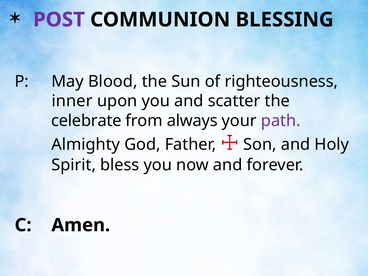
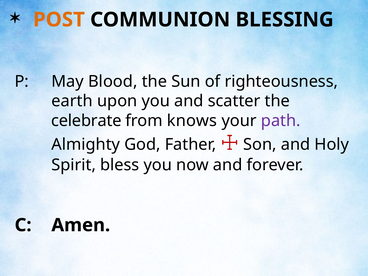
POST colour: purple -> orange (59, 20)
inner: inner -> earth (72, 101)
always: always -> knows (192, 121)
